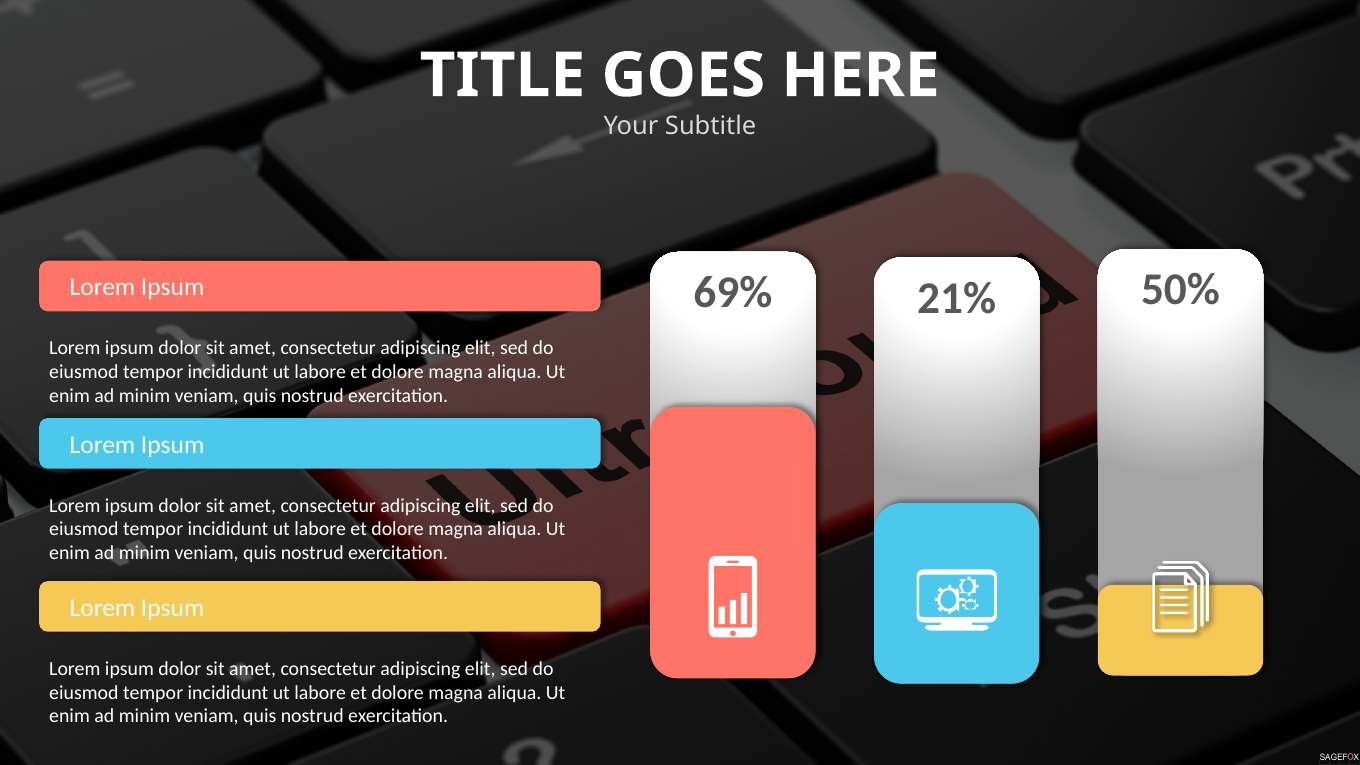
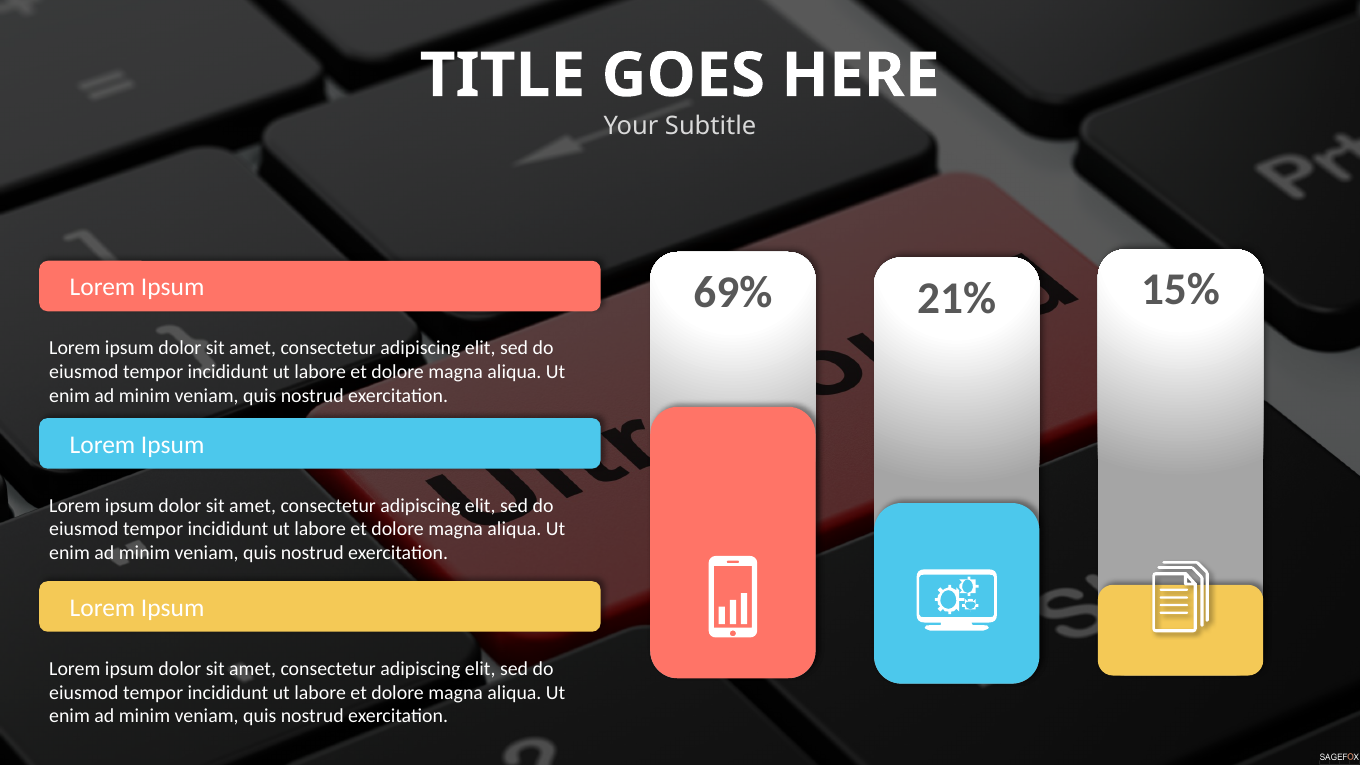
50%: 50% -> 15% (1180, 290)
